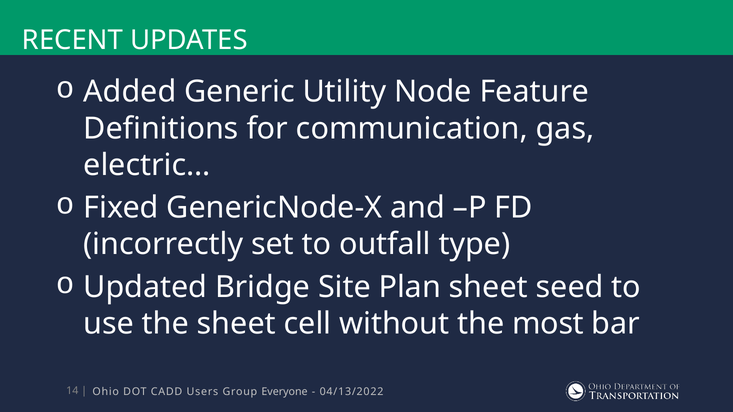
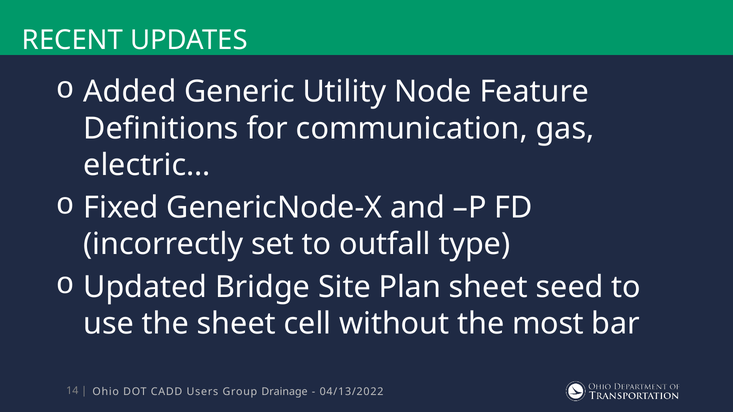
Everyone: Everyone -> Drainage (285, 392)
